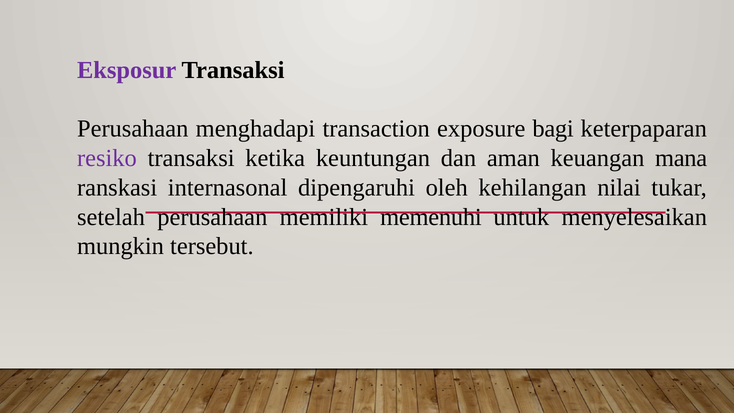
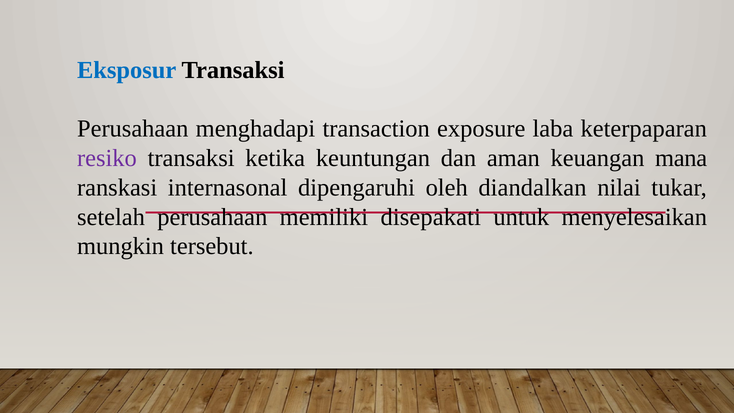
Eksposur colour: purple -> blue (127, 70)
bagi: bagi -> laba (553, 129)
kehilangan: kehilangan -> diandalkan (532, 188)
memenuhi: memenuhi -> disepakati (431, 217)
